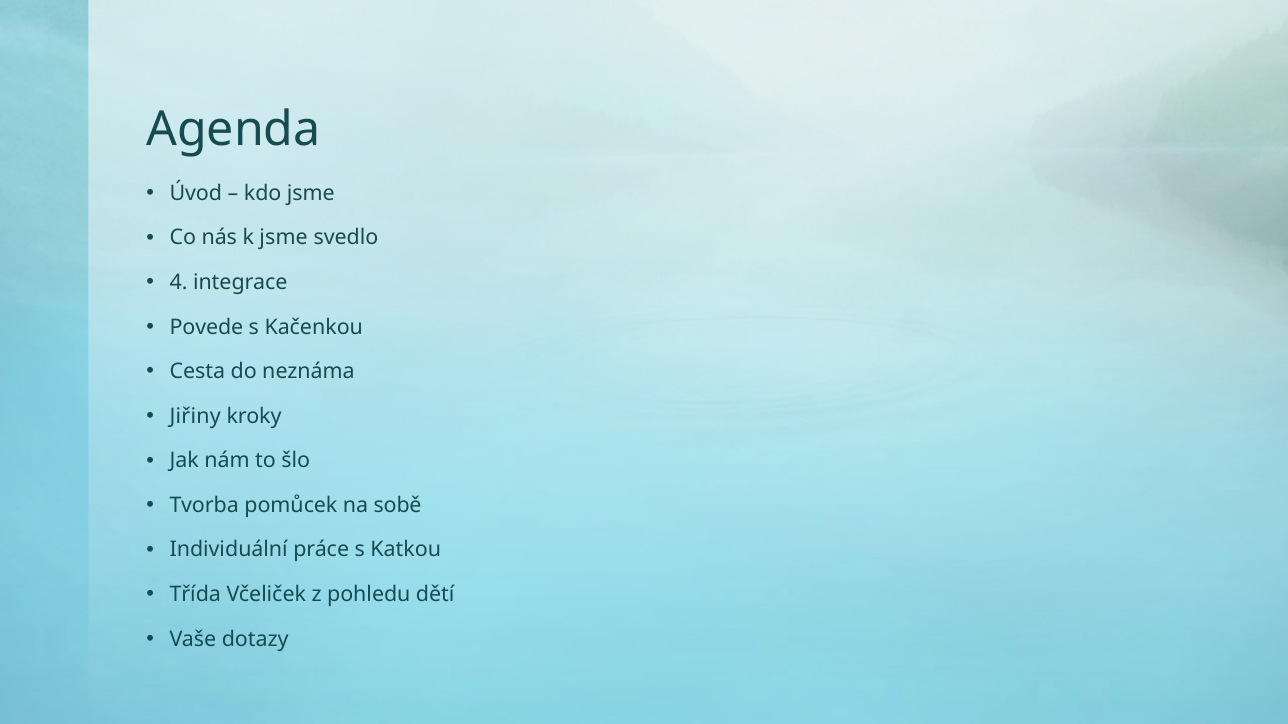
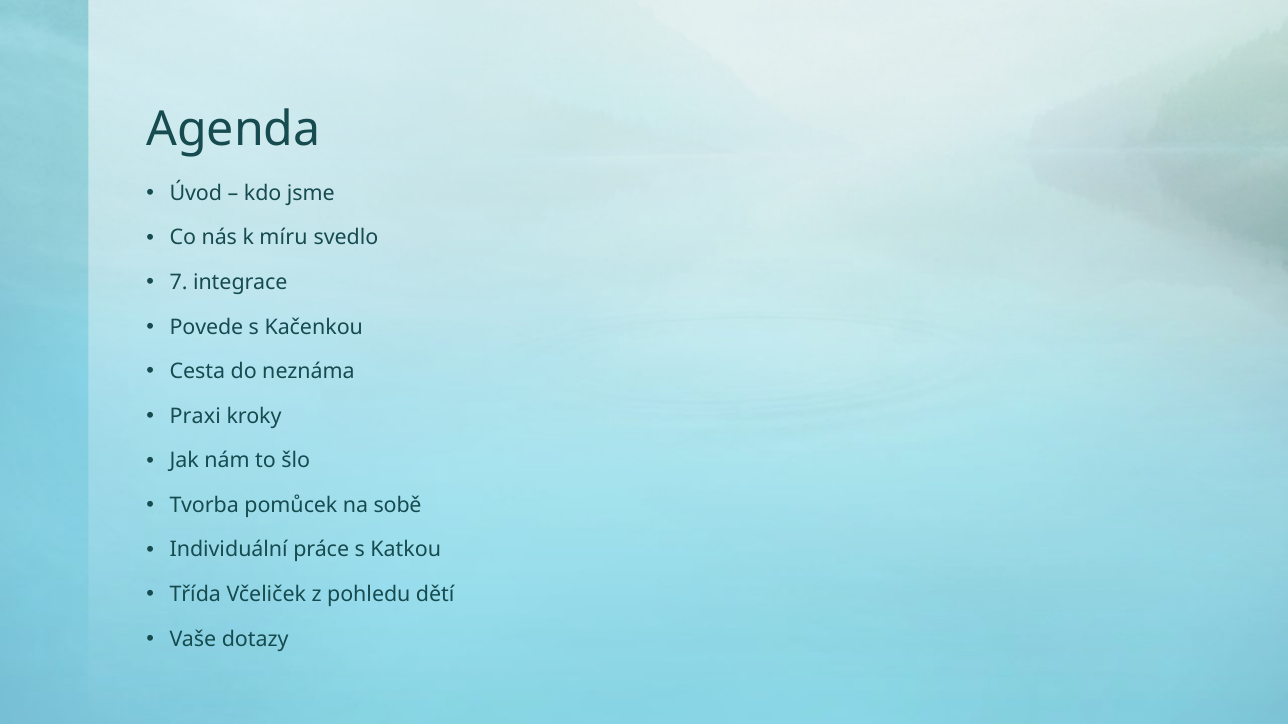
k jsme: jsme -> míru (284, 238)
4: 4 -> 7 (179, 283)
Jiřiny: Jiřiny -> Praxi (195, 417)
